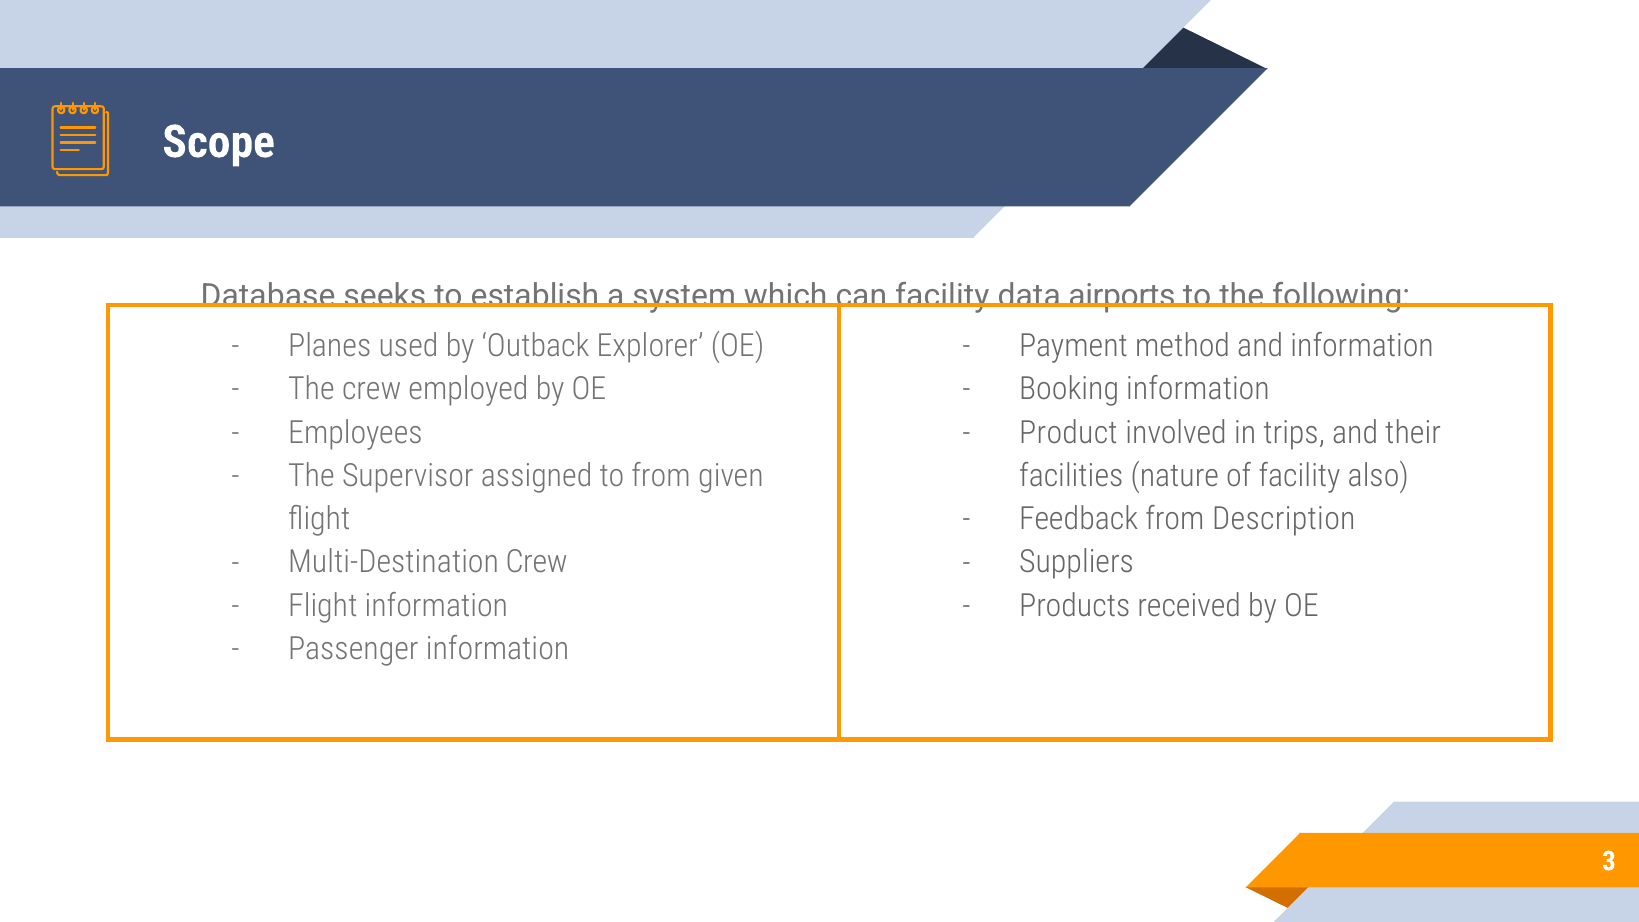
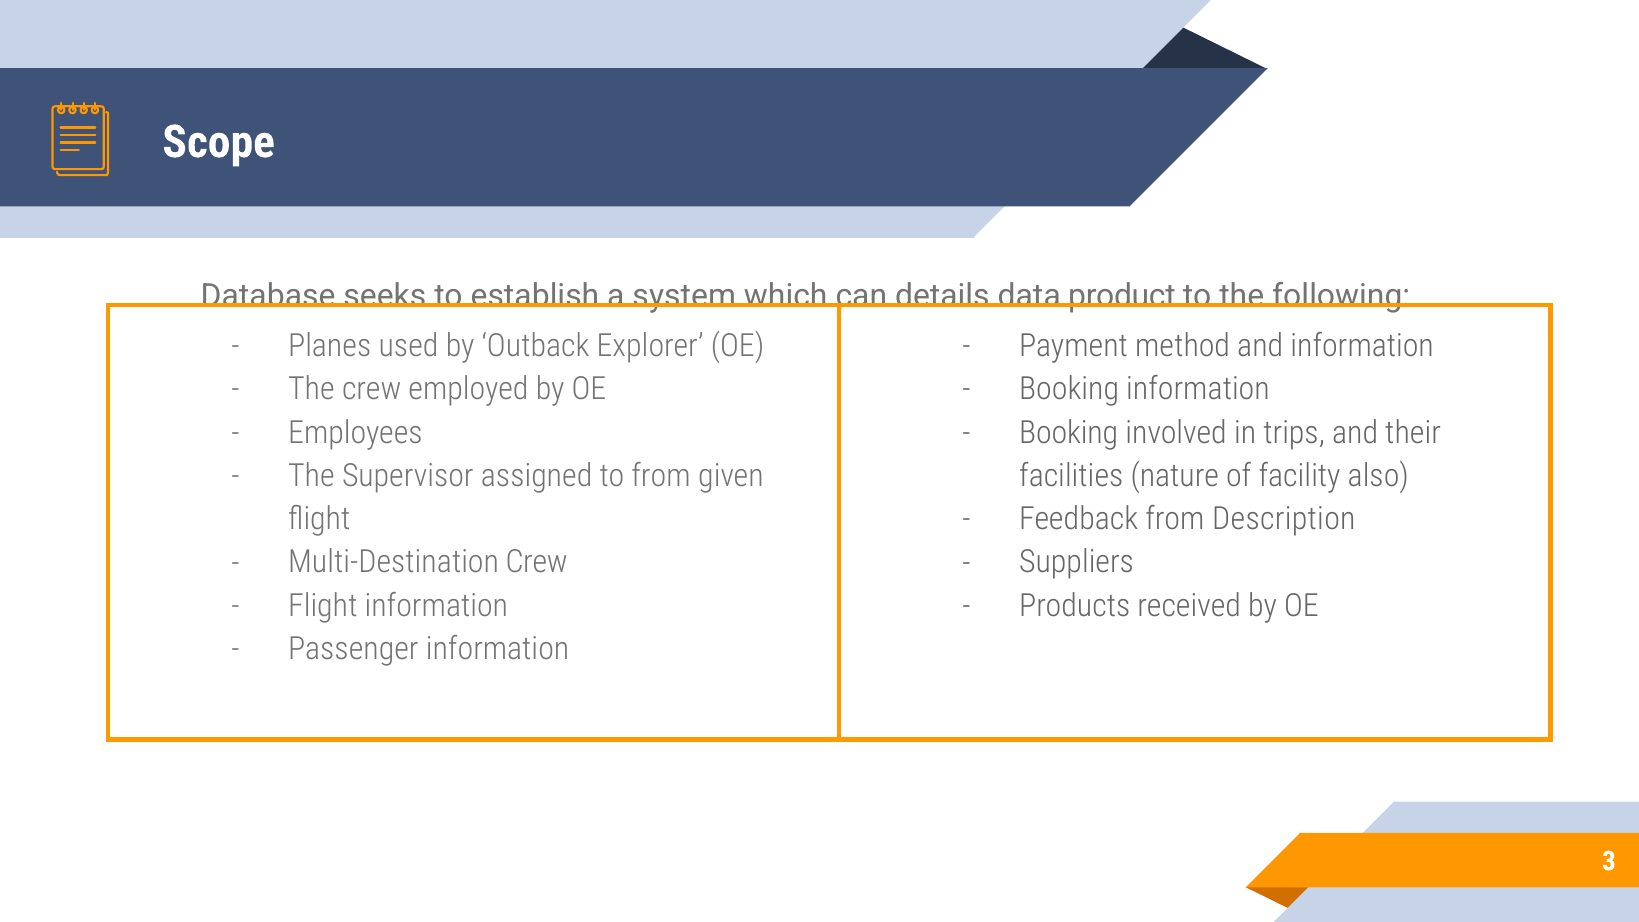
can facility: facility -> details (942, 296)
airports: airports -> product (1122, 296)
Product: Product -> Booking (1069, 433)
